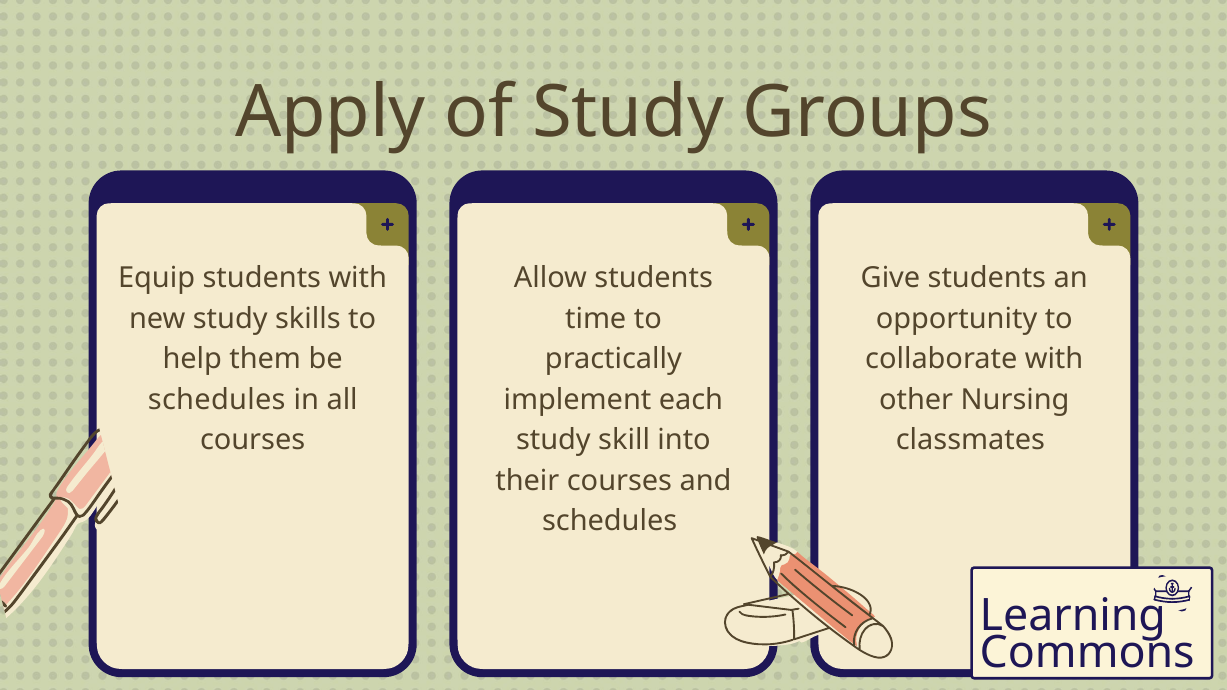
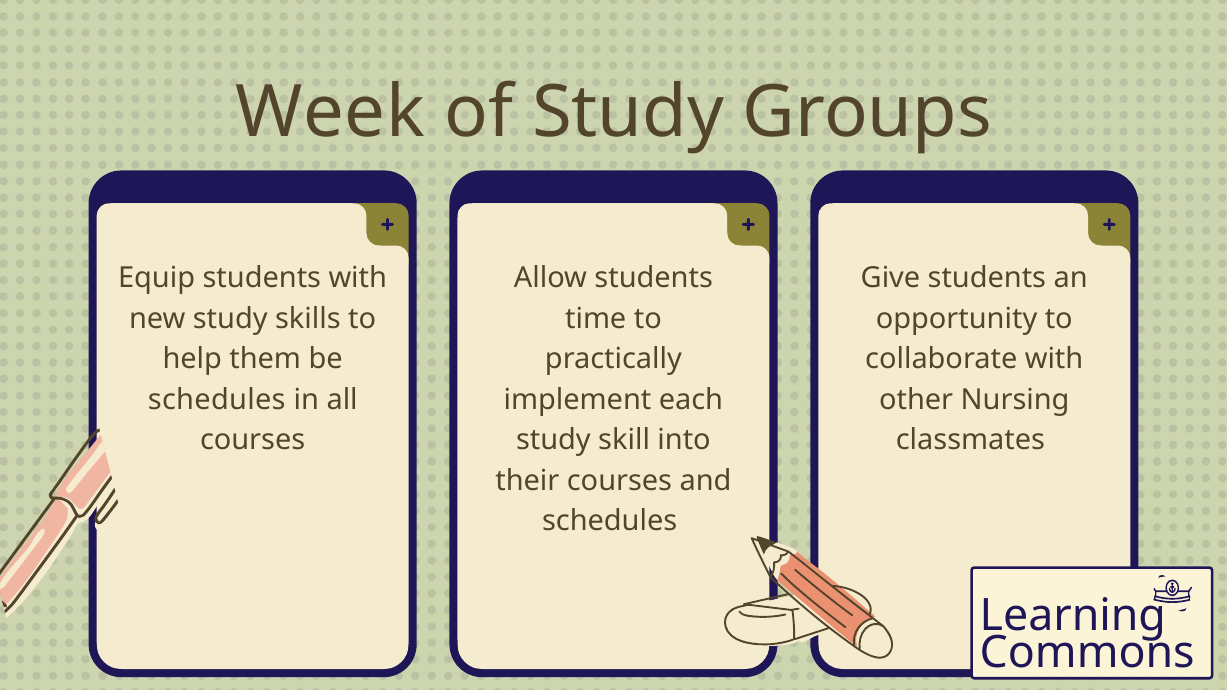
Apply: Apply -> Week (330, 113)
